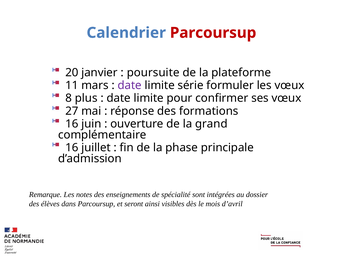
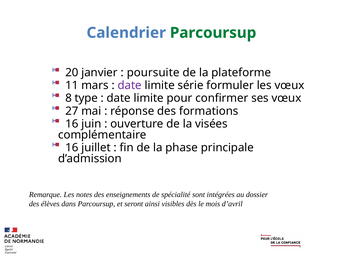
Parcoursup colour: red -> green (213, 33)
plus: plus -> type (86, 98)
grand: grand -> visées (211, 124)
